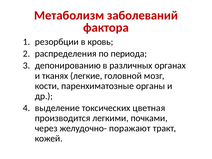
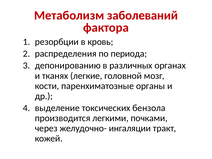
цветная: цветная -> бензола (149, 108)
поражают: поражают -> ингаляции (130, 128)
